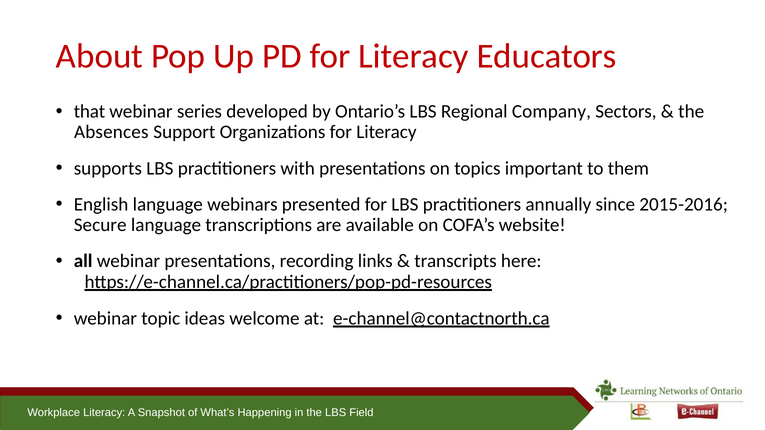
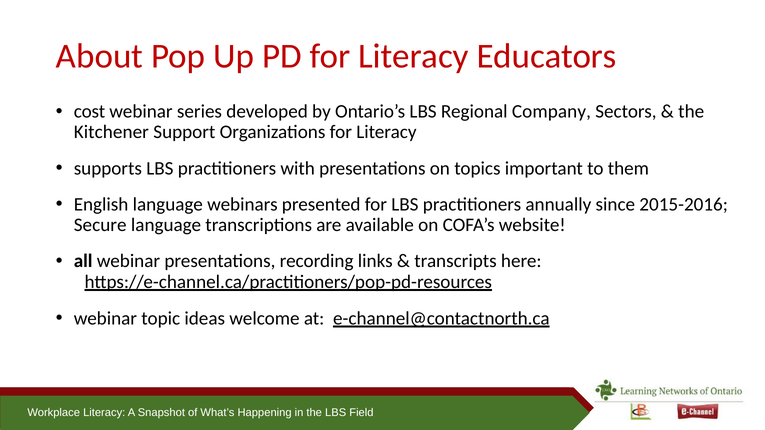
that: that -> cost (89, 112)
Absences: Absences -> Kitchener (111, 132)
